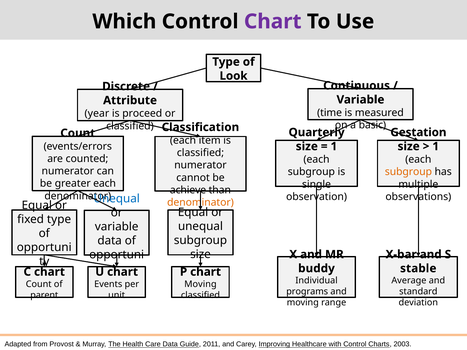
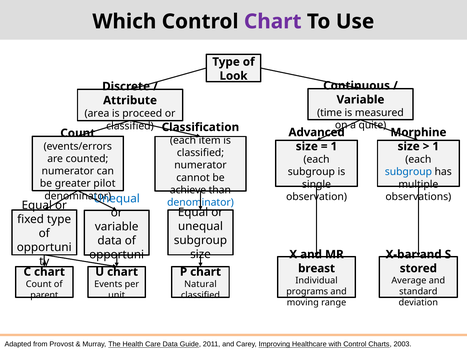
year: year -> area (97, 114)
basic: basic -> quite (372, 125)
Quarterly: Quarterly -> Advanced (317, 132)
Gestation: Gestation -> Morphine (418, 132)
subgroup colour: orange -> blue (408, 172)
greater each: each -> pilot (104, 184)
denominator colour: orange -> blue (200, 203)
buddy: buddy -> breast (317, 269)
stable: stable -> stored (418, 269)
Moving: Moving -> Natural (200, 284)
